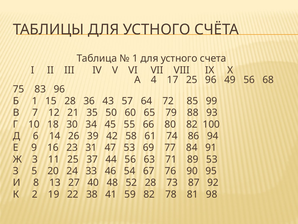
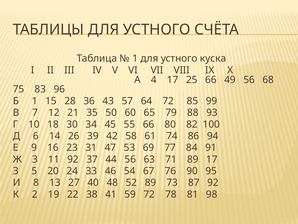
счета: счета -> куска (213, 58)
25 96: 96 -> 66 (211, 80)
11 25: 25 -> 92 (73, 159)
89 53: 53 -> 17 (212, 159)
52 28: 28 -> 89 (150, 182)
59 82: 82 -> 72 (149, 194)
